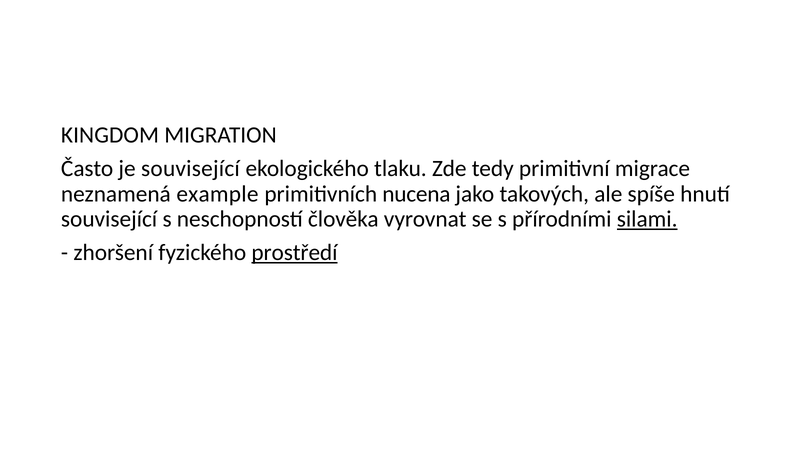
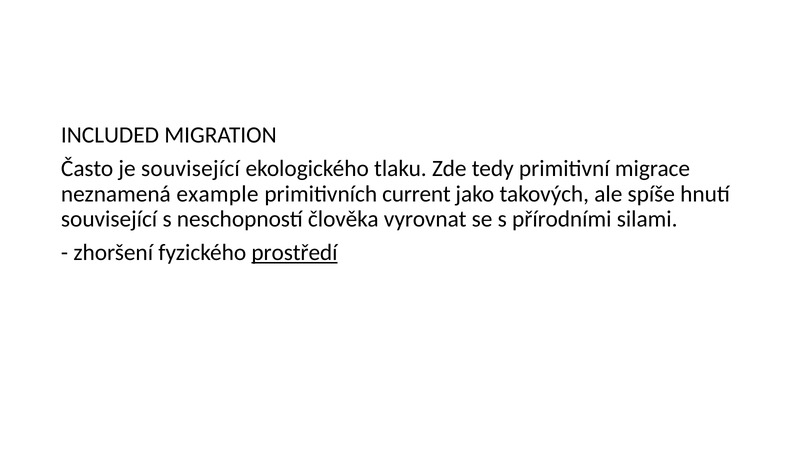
KINGDOM: KINGDOM -> INCLUDED (110, 135)
nucena: nucena -> current (416, 194)
silami underline: present -> none (647, 219)
